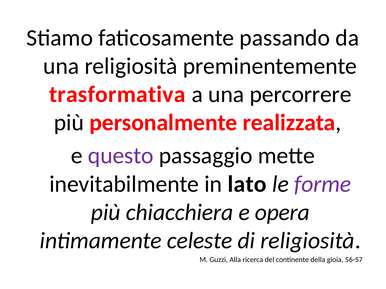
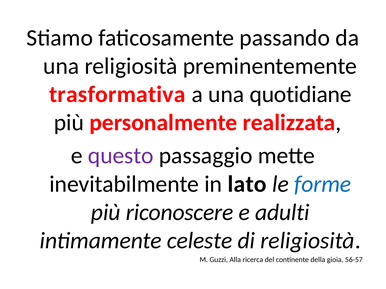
percorrere: percorrere -> quotidiane (301, 95)
forme colour: purple -> blue (323, 184)
chiacchiera: chiacchiera -> riconoscere (180, 213)
opera: opera -> adulti (282, 213)
